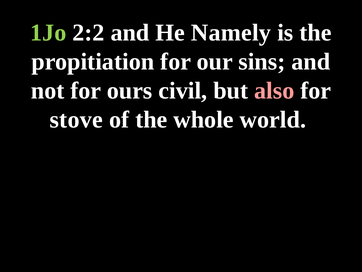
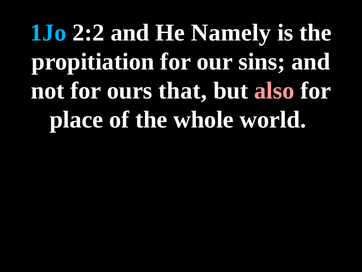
1Jo colour: light green -> light blue (48, 32)
civil: civil -> that (183, 90)
stove: stove -> place (76, 119)
